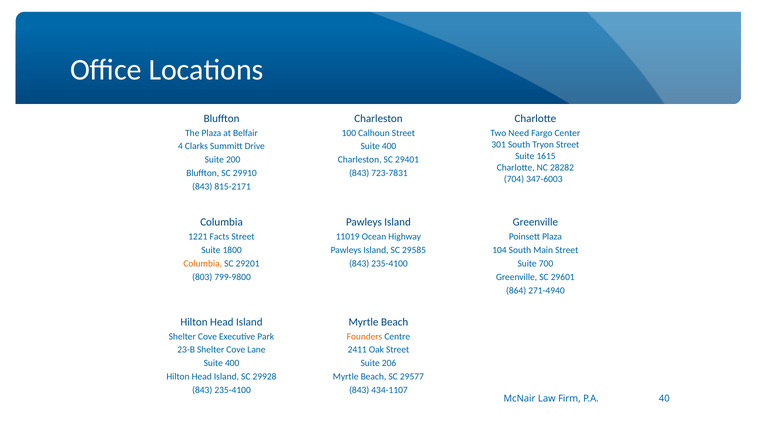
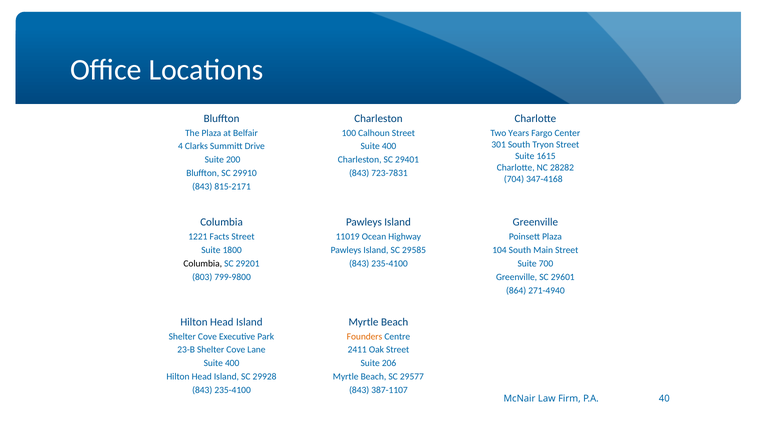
Need: Need -> Years (519, 133)
347-6003: 347-6003 -> 347-4168 (544, 179)
Columbia colour: orange -> black (203, 263)
434-1107: 434-1107 -> 387-1107 (390, 390)
